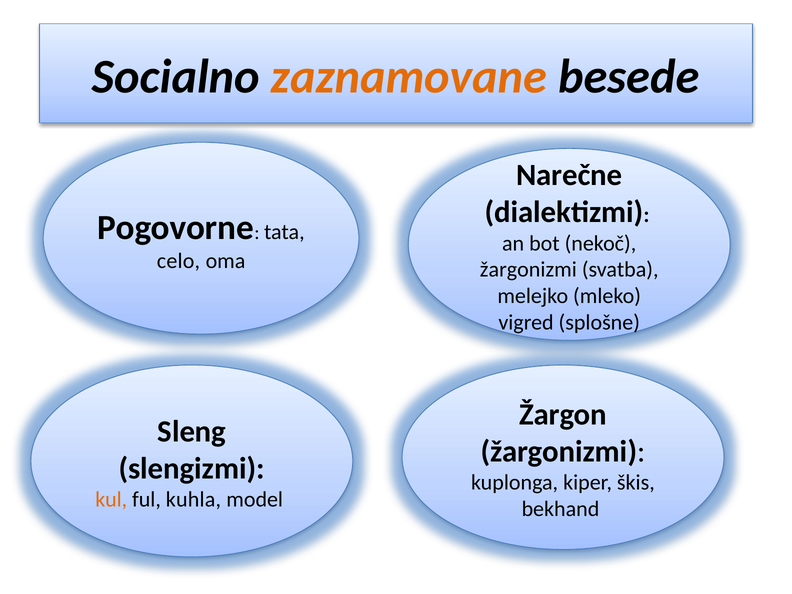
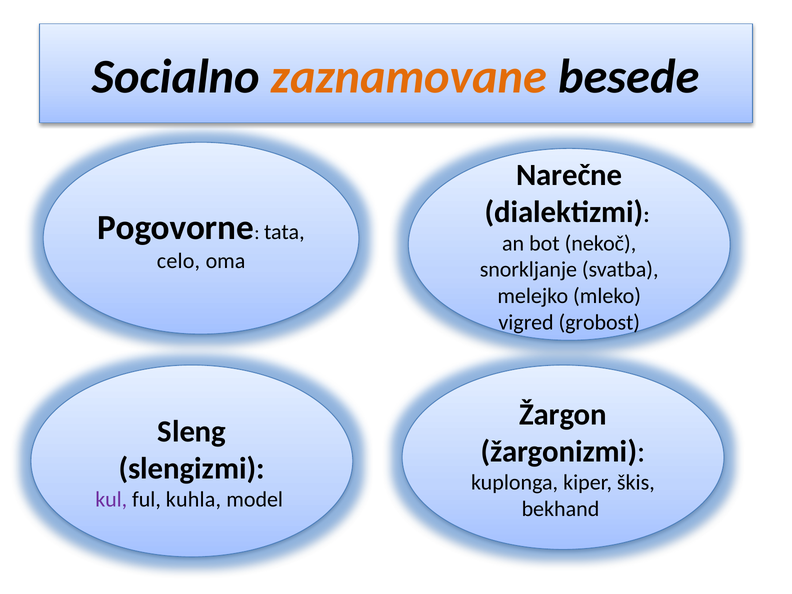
žargonizmi: žargonizmi -> snorkljanje (528, 270)
splošne: splošne -> grobost (599, 322)
kul colour: orange -> purple (111, 499)
